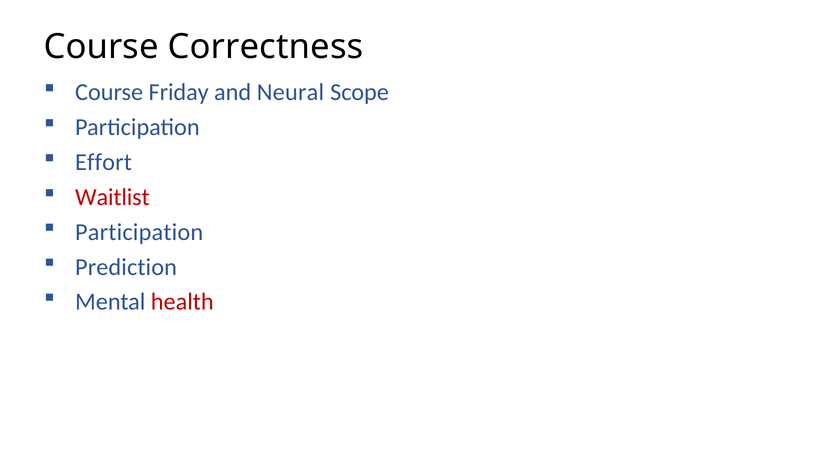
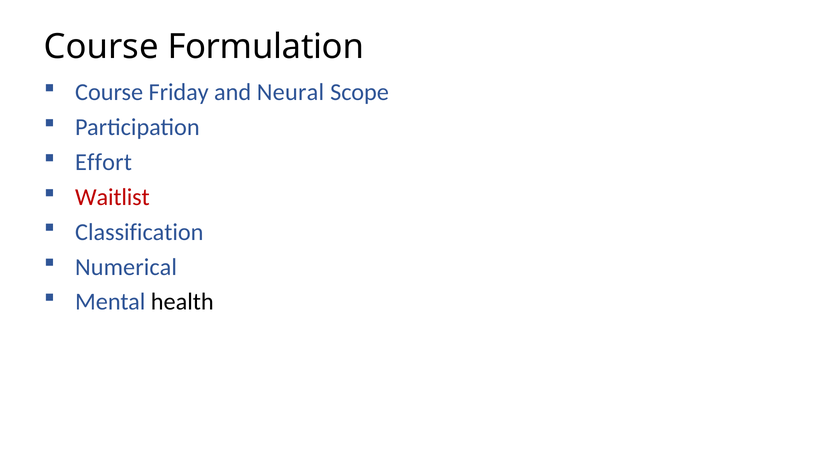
Correctness: Correctness -> Formulation (266, 47)
Participation: Participation -> Classification (139, 232)
Prediction: Prediction -> Numerical (126, 267)
health colour: red -> black (182, 302)
